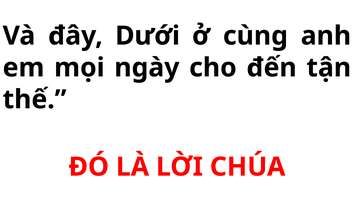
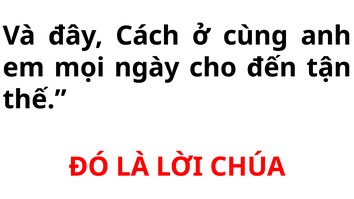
Dưới: Dưới -> Cách (147, 36)
